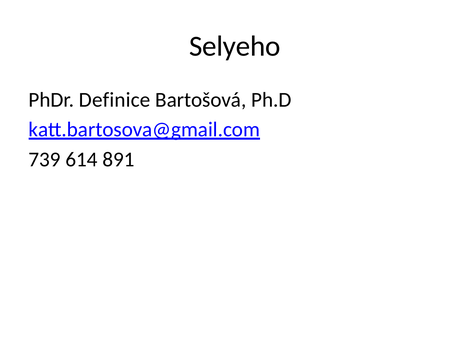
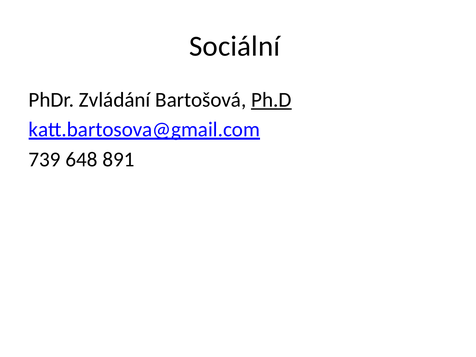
Selyeho: Selyeho -> Sociální (235, 46)
Definice: Definice -> Zvládání (115, 100)
Ph.D underline: none -> present (271, 100)
614: 614 -> 648 (82, 160)
